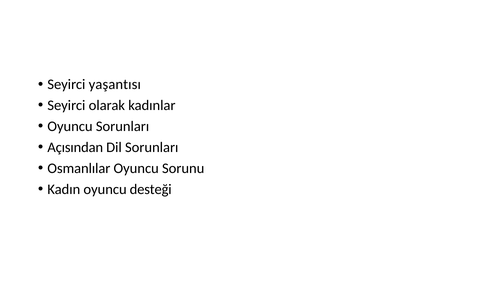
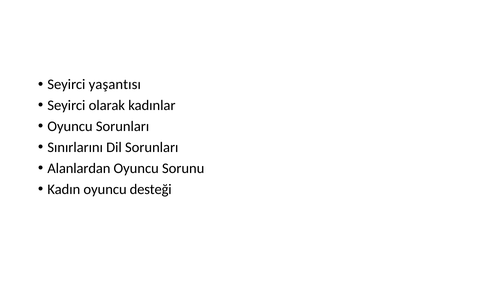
Açısından: Açısından -> Sınırlarını (75, 147)
Osmanlılar: Osmanlılar -> Alanlardan (79, 168)
